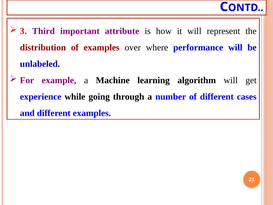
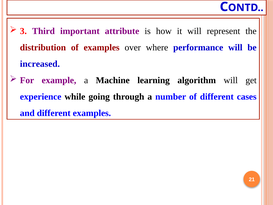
unlabeled: unlabeled -> increased (40, 64)
